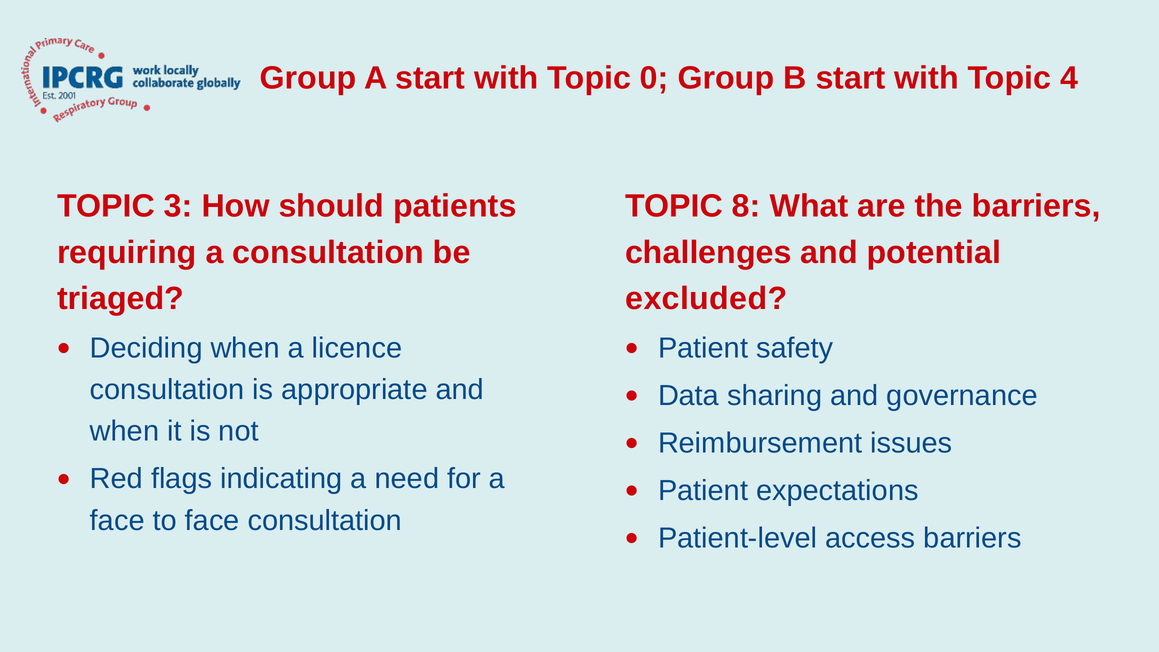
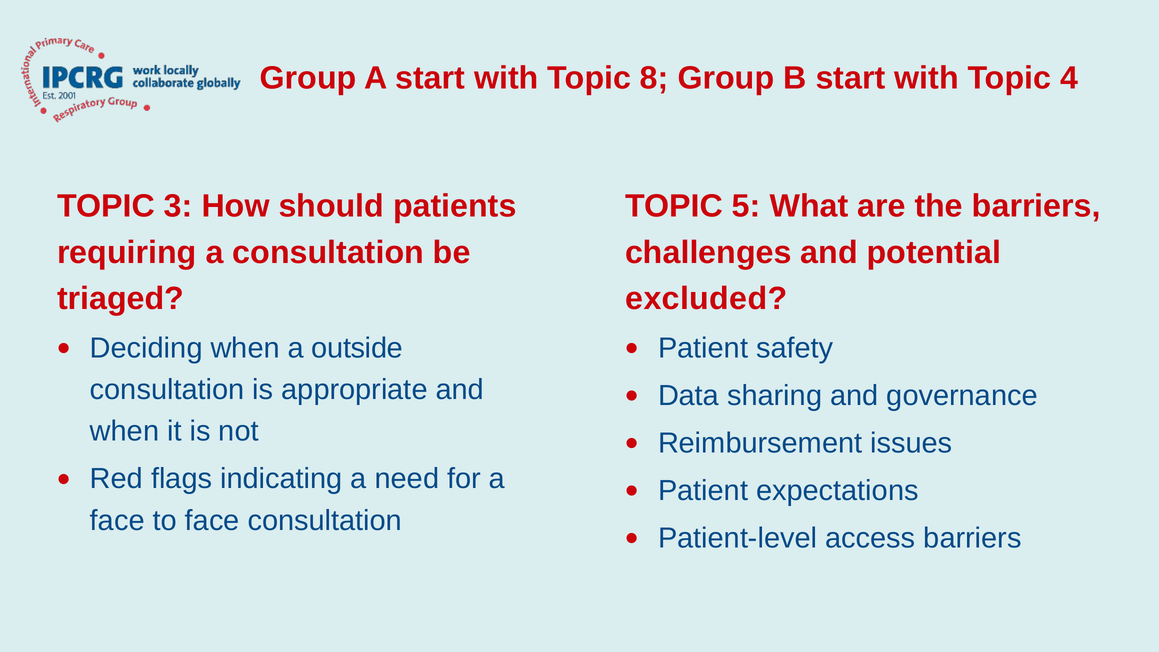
0: 0 -> 8 (654, 78)
8: 8 -> 5 (746, 206)
licence: licence -> outside (357, 348)
